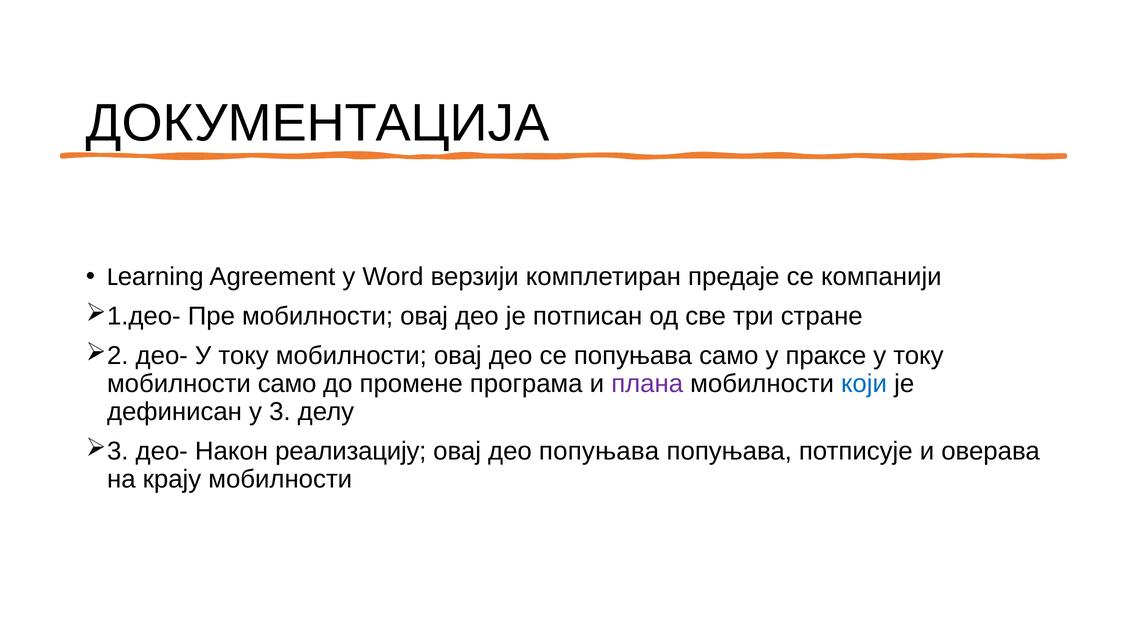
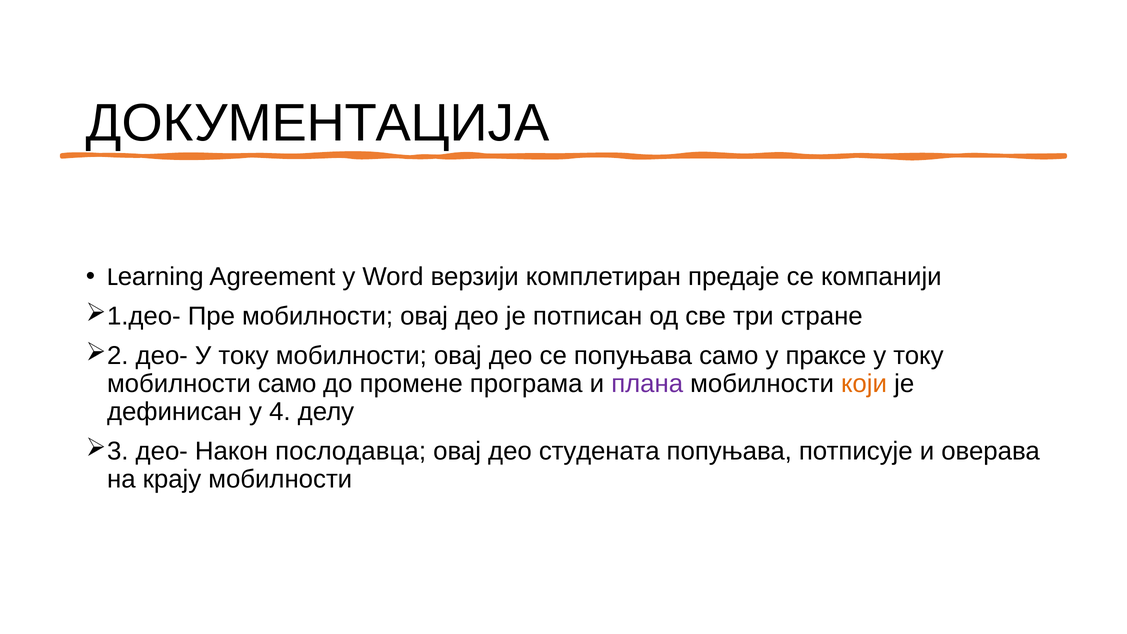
који colour: blue -> orange (864, 384)
3: 3 -> 4 (280, 412)
реализацију: реализацију -> послодавца (351, 451)
део попуњава: попуњава -> студената (599, 451)
